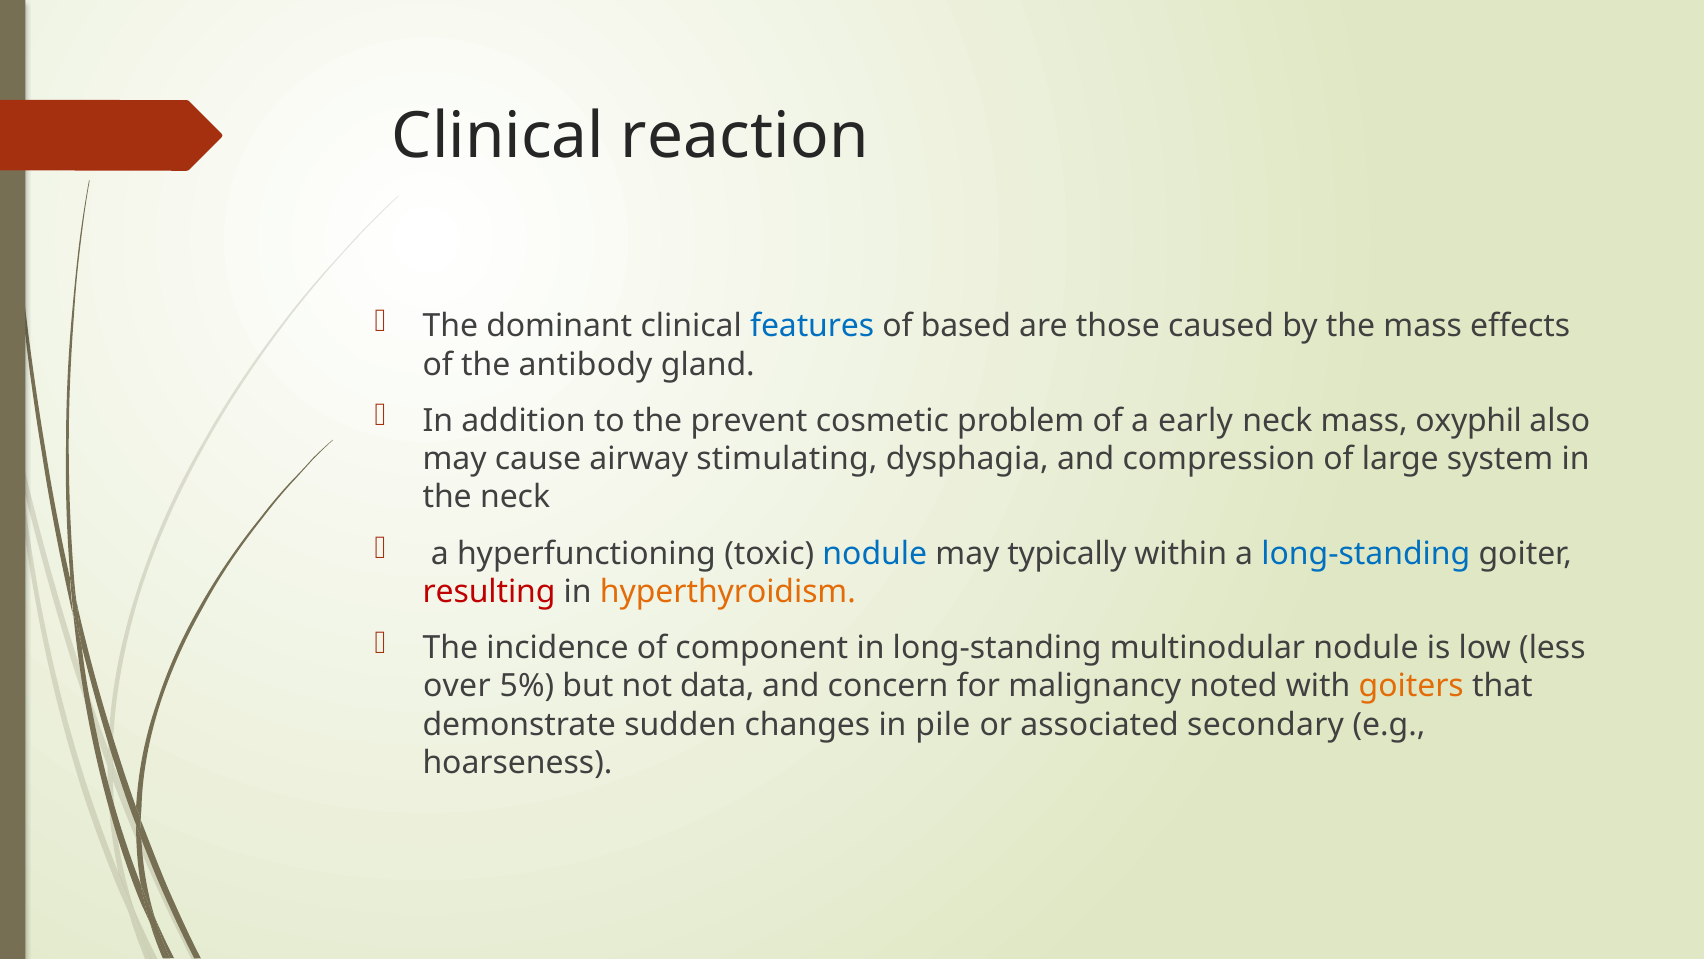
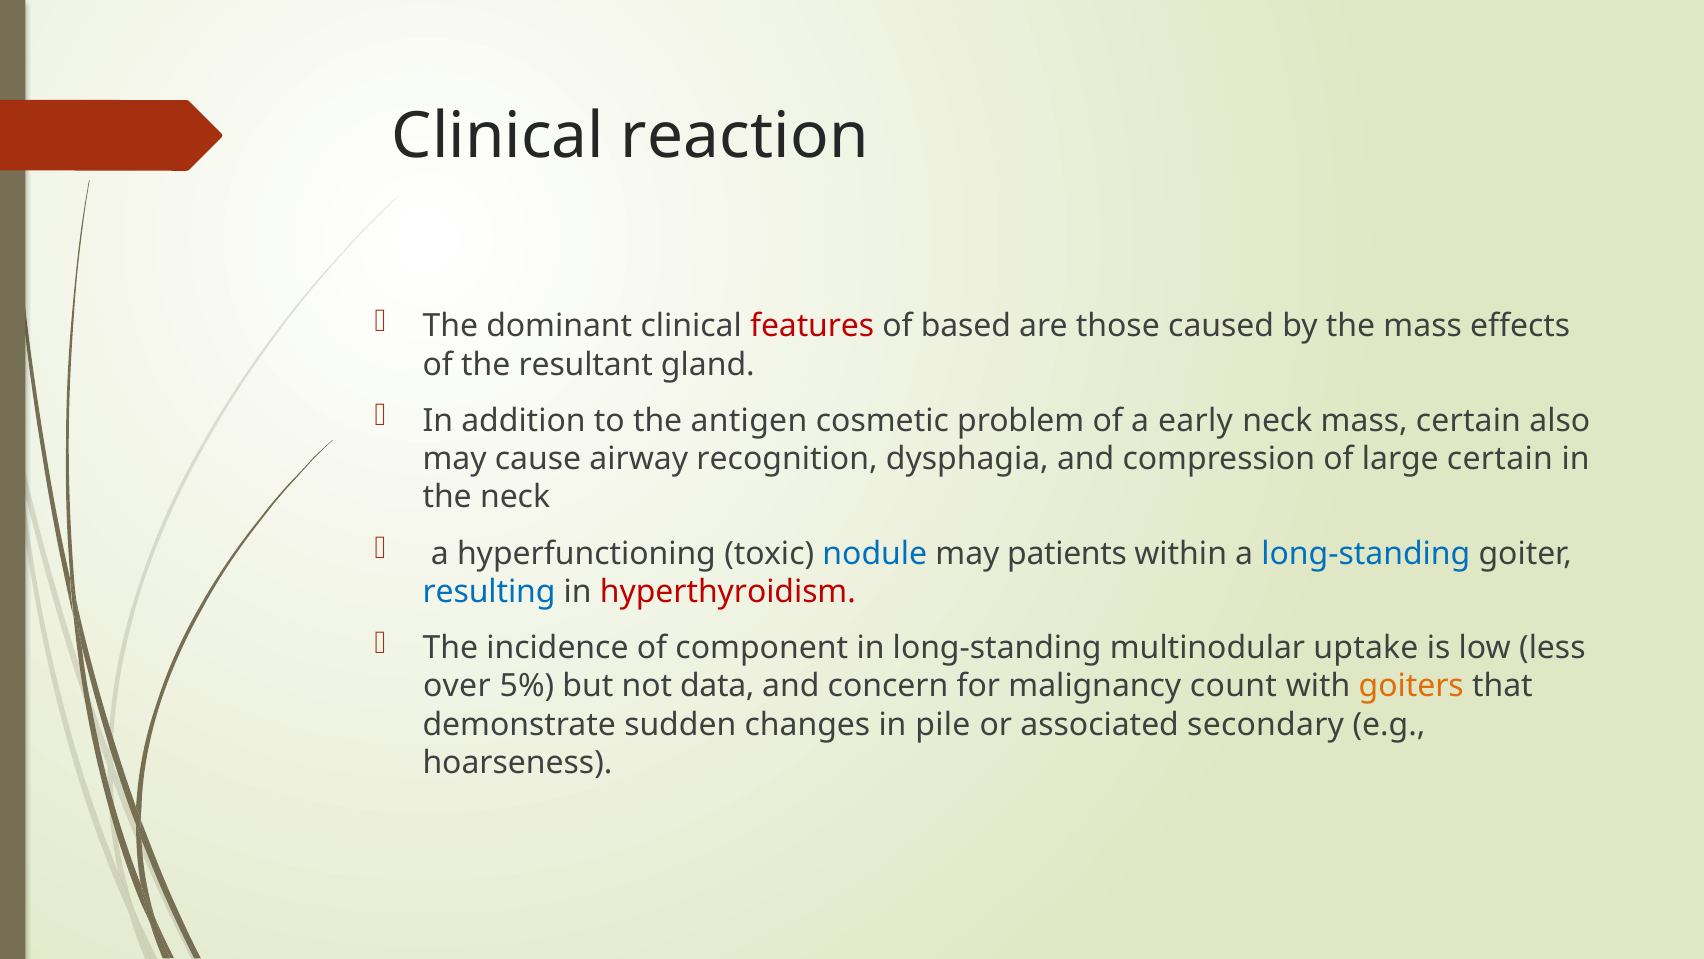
features colour: blue -> red (812, 326)
antibody: antibody -> resultant (586, 364)
prevent: prevent -> antigen (749, 420)
mass oxyphil: oxyphil -> certain (1468, 420)
stimulating: stimulating -> recognition (787, 459)
large system: system -> certain (1500, 459)
typically: typically -> patients (1067, 553)
resulting colour: red -> blue (489, 592)
hyperthyroidism colour: orange -> red (728, 592)
multinodular nodule: nodule -> uptake (1366, 648)
noted: noted -> count (1233, 686)
